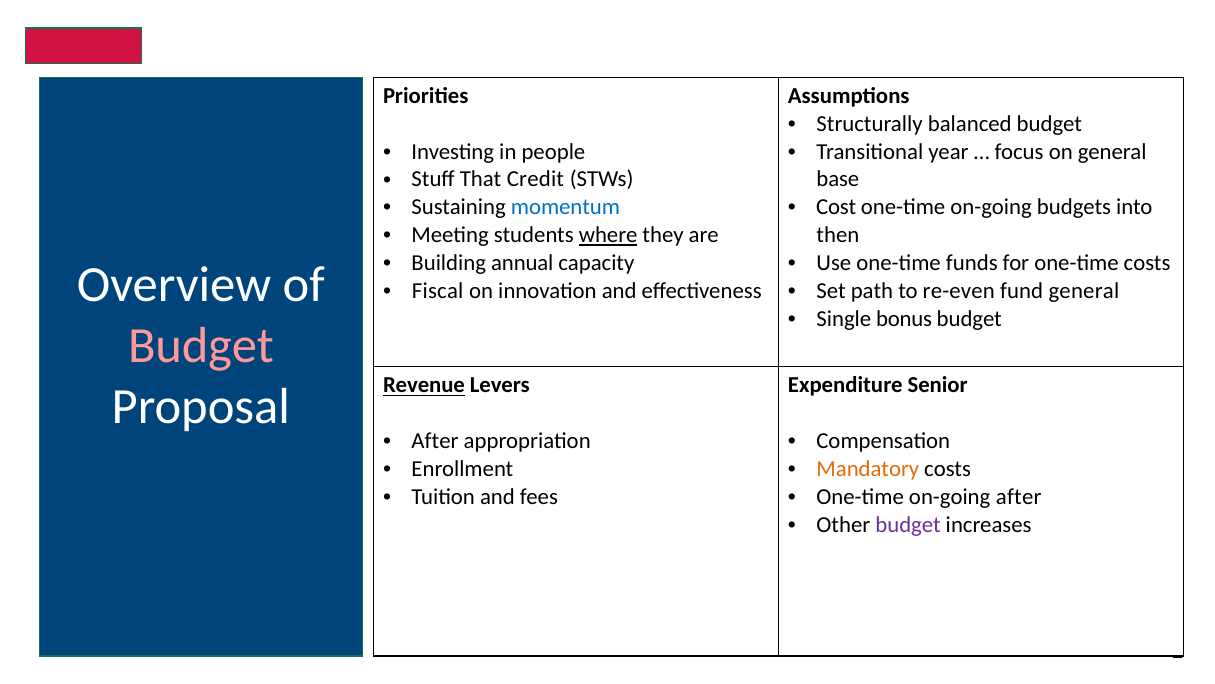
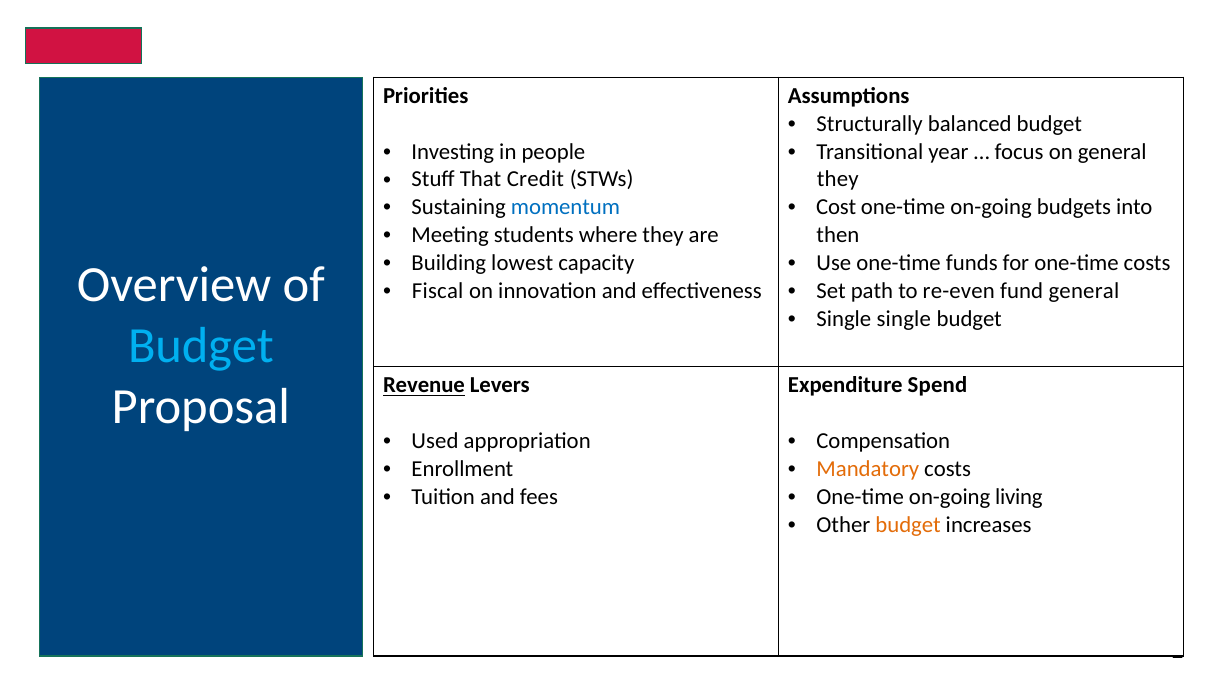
base: base -> they (838, 179)
where underline: present -> none (608, 235)
annual: annual -> lowest (522, 263)
Single bonus: bonus -> single (904, 318)
Budget colour: pink -> light blue (201, 346)
Senior: Senior -> Spend (938, 385)
After: After -> Used (435, 441)
on-going after: after -> living (1019, 496)
budget colour: purple -> orange (908, 524)
